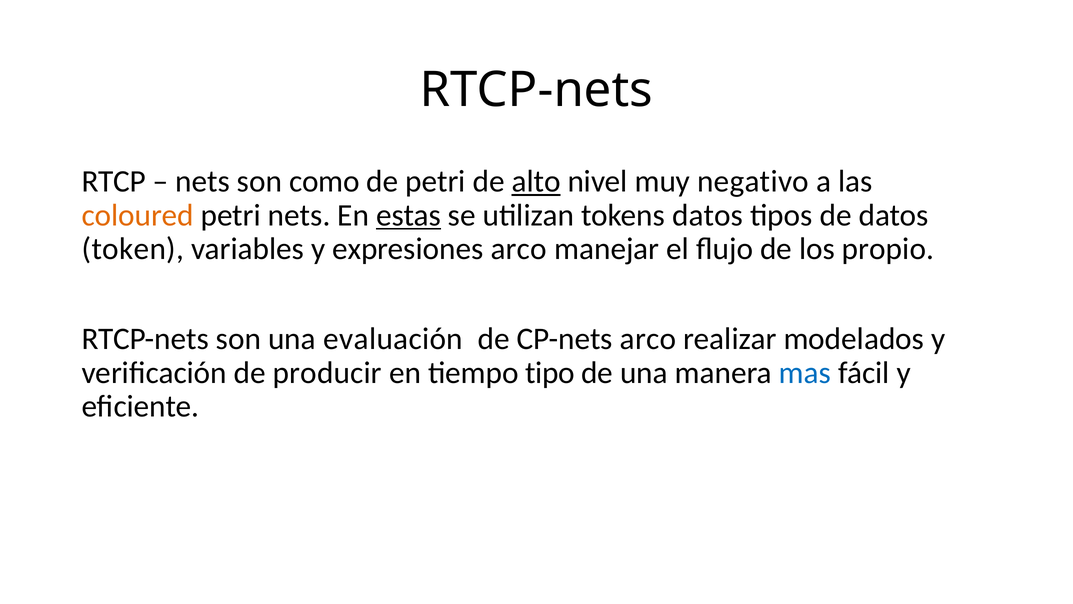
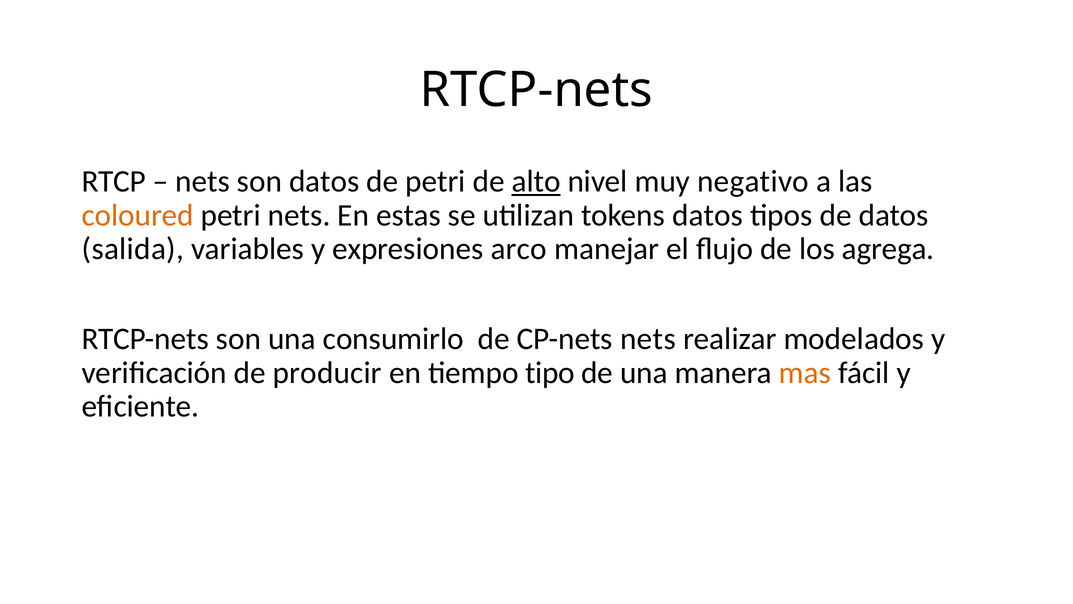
son como: como -> datos (324, 181)
estas underline: present -> none (409, 215)
token: token -> salida (133, 249)
propio: propio -> agrega (888, 249)
evaluación: evaluación -> consumirlo (393, 339)
CP-nets arco: arco -> nets (648, 339)
mas colour: blue -> orange (805, 372)
